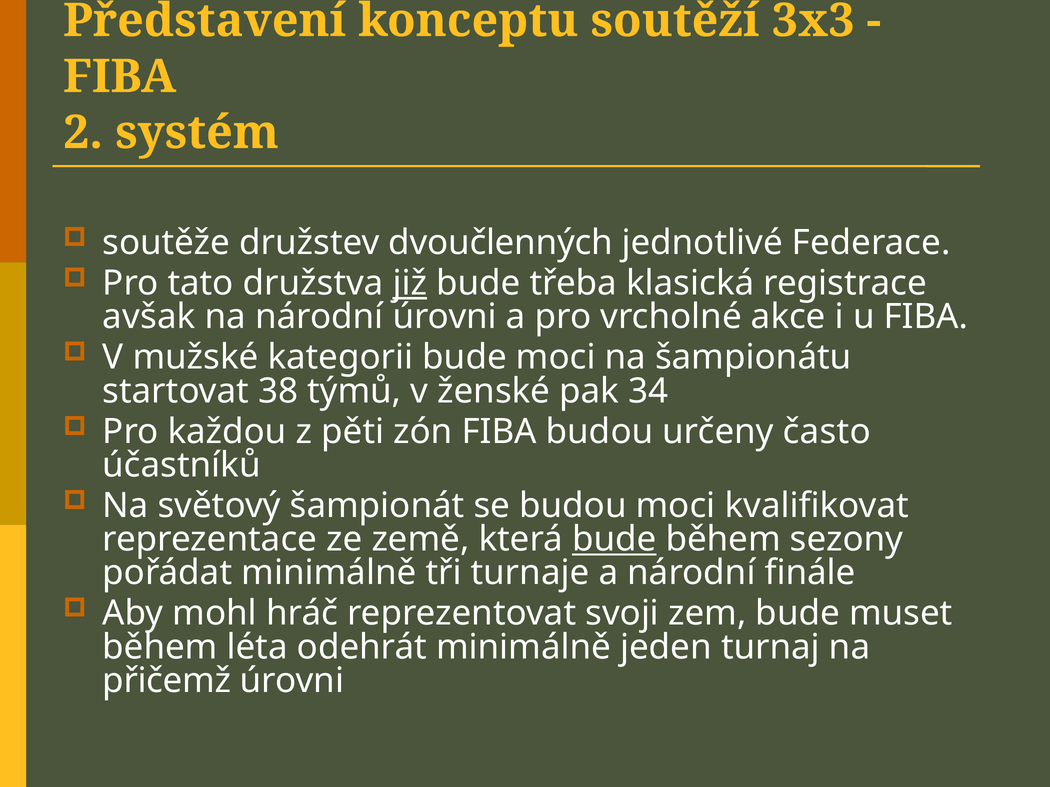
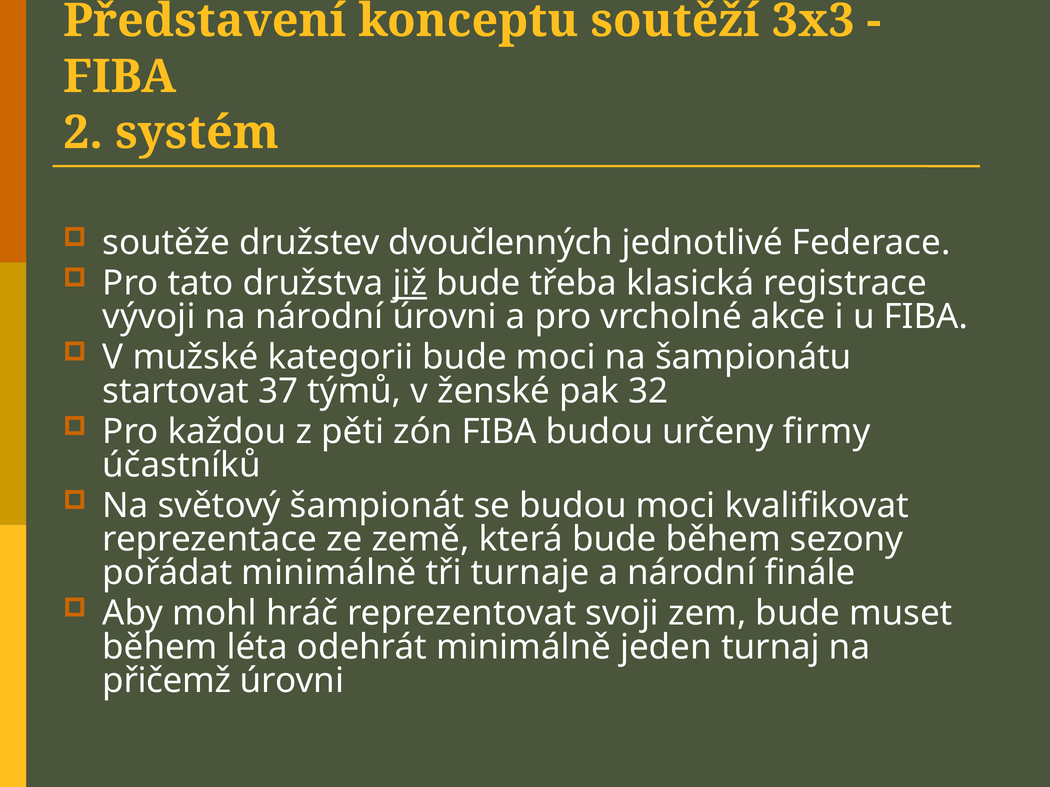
avšak: avšak -> vývoji (149, 317)
38: 38 -> 37 (278, 391)
34: 34 -> 32 (648, 391)
často: často -> firmy (827, 432)
bude underline: present -> none (614, 540)
